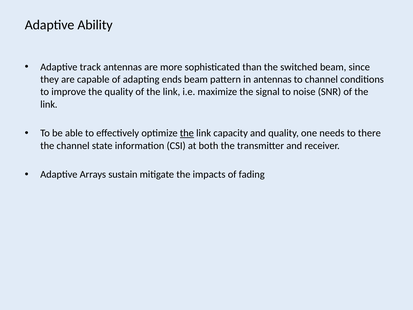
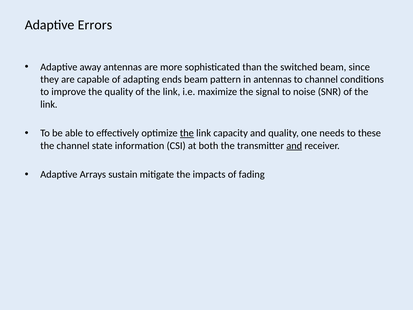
Ability: Ability -> Errors (95, 25)
track: track -> away (90, 67)
there: there -> these (369, 133)
and underline: none -> present (294, 146)
